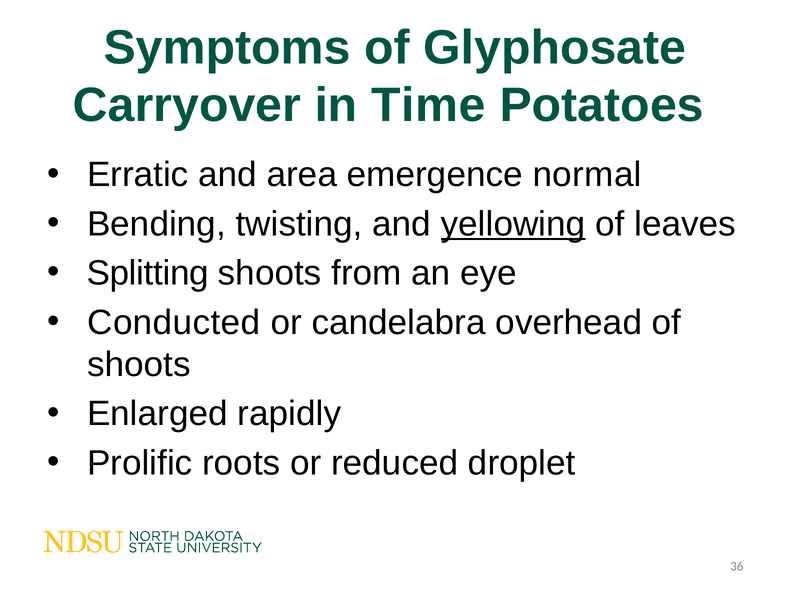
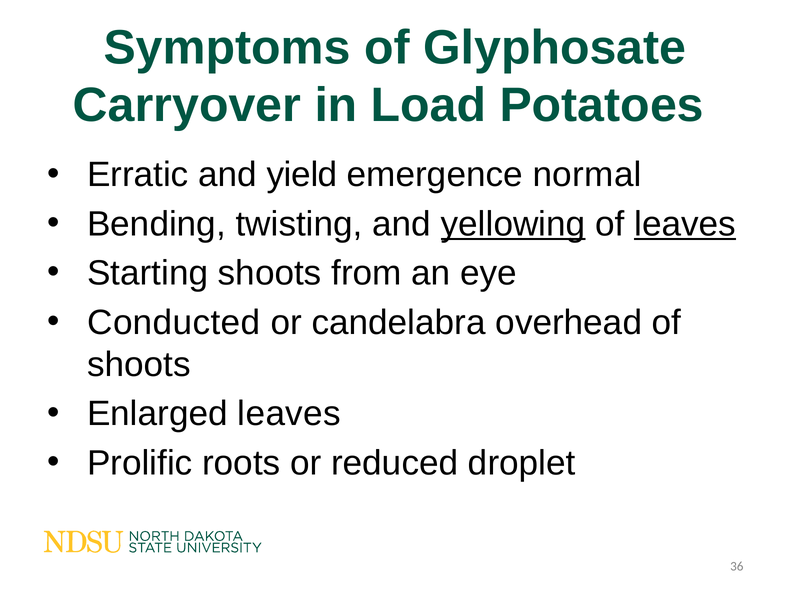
Time: Time -> Load (429, 106)
area: area -> yield (302, 175)
leaves underline: none -> present (685, 224)
Splitting: Splitting -> Starting (148, 273)
Enlarged rapidly: rapidly -> leaves (289, 414)
